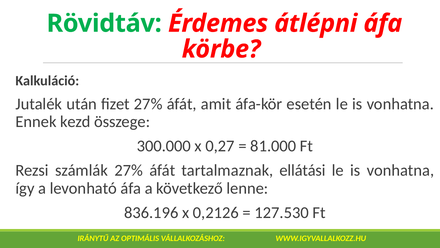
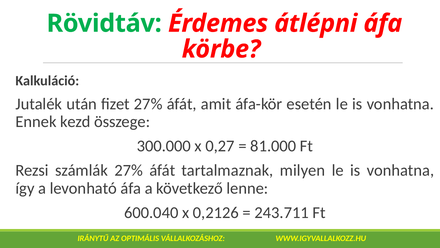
ellátási: ellátási -> milyen (303, 170)
836.196: 836.196 -> 600.040 (151, 212)
127.530: 127.530 -> 243.711 (282, 212)
